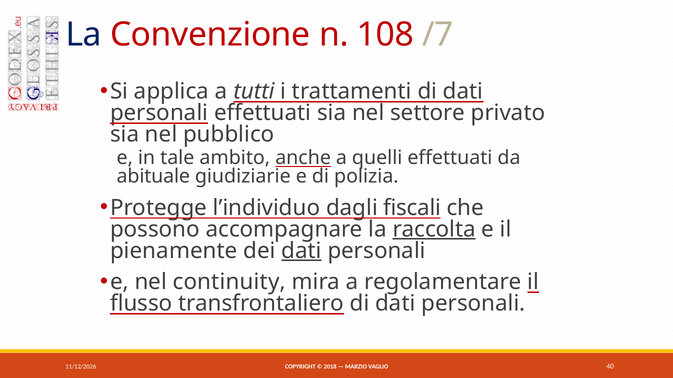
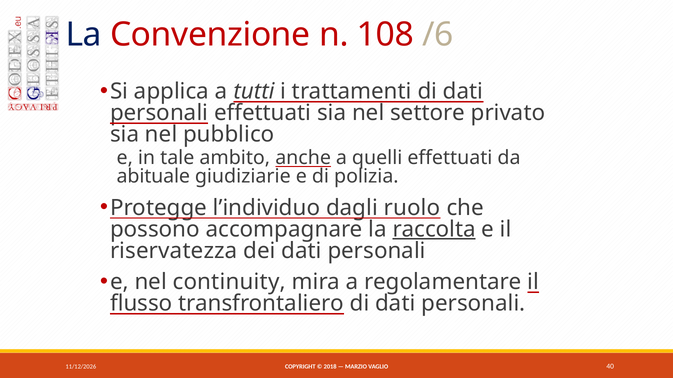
/7: /7 -> /6 (438, 35)
fiscali: fiscali -> ruolo (412, 208)
pienamente: pienamente -> riservatezza (174, 251)
dati underline: present -> none (302, 251)
